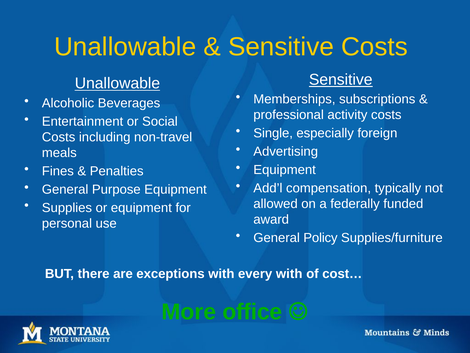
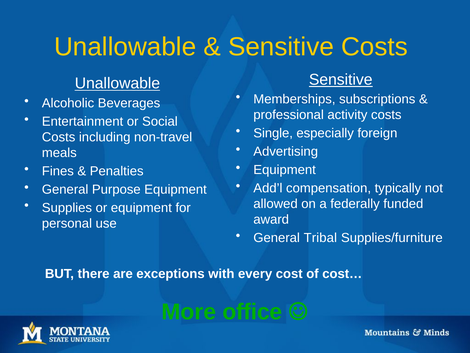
Policy: Policy -> Tribal (320, 238)
every with: with -> cost (289, 273)
